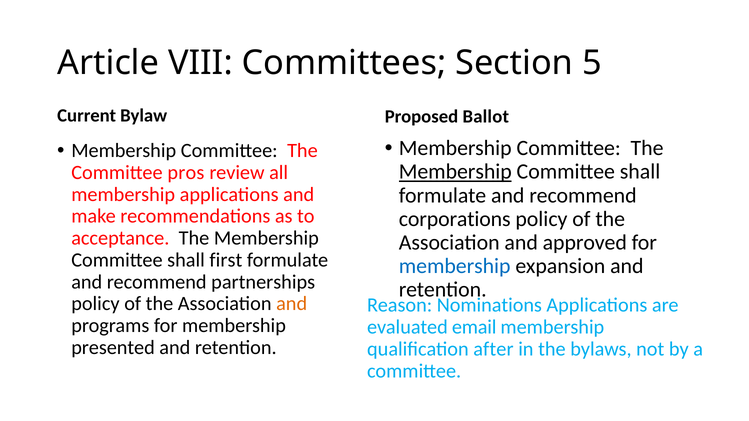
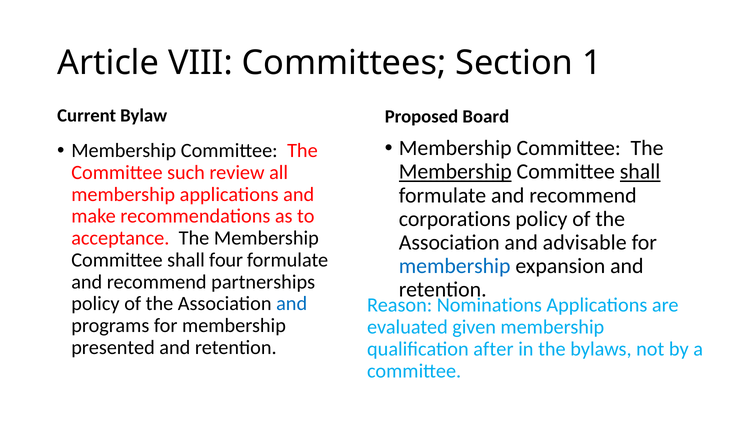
5: 5 -> 1 (592, 63)
Ballot: Ballot -> Board (486, 117)
shall underline: none -> present (640, 172)
pros: pros -> such (186, 173)
approved: approved -> advisable (585, 243)
first: first -> four (226, 260)
and colour: orange -> blue (292, 304)
email: email -> given (474, 327)
